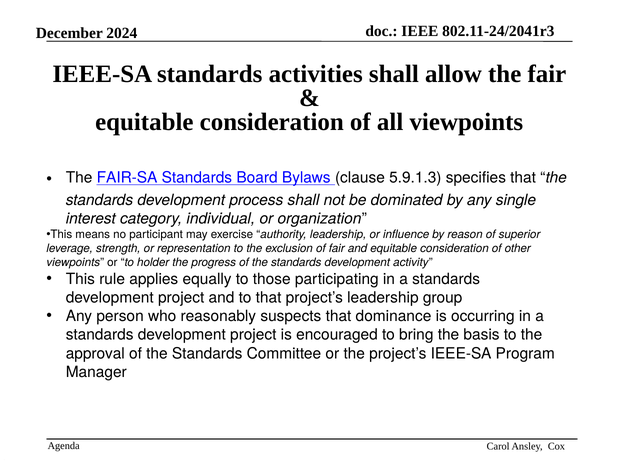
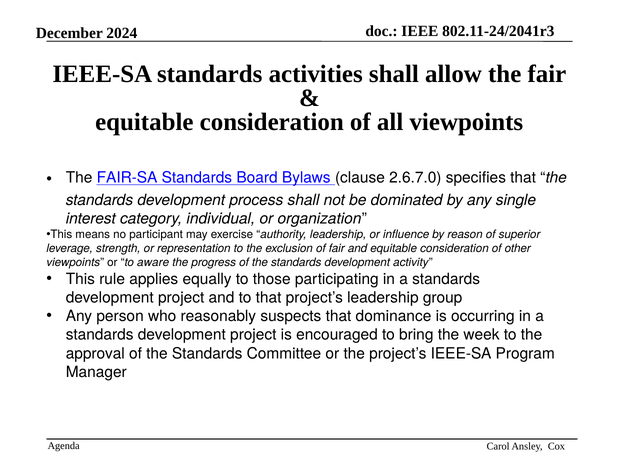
5.9.1.3: 5.9.1.3 -> 2.6.7.0 (415, 177)
holder: holder -> aware (153, 262)
basis: basis -> week (482, 334)
